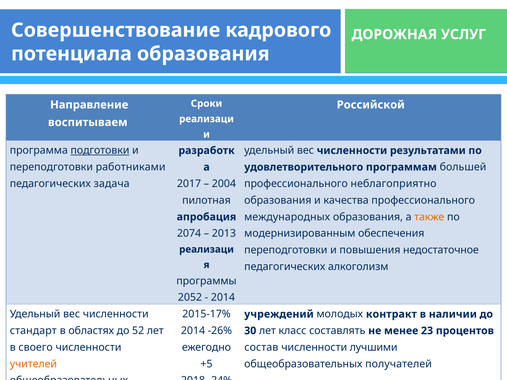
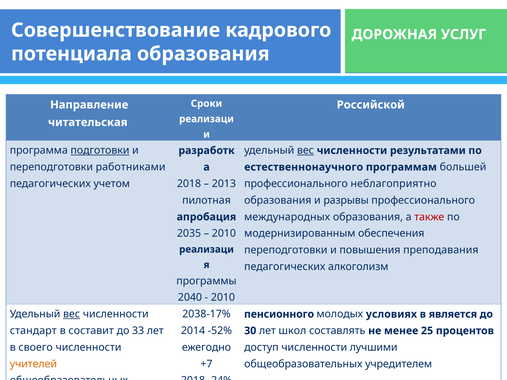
воспитываем: воспитываем -> читательская (88, 122)
вес underline: none -> present (305, 151)
удовлетворительного: удовлетворительного -> естественнонаучного (304, 167)
задача: задача -> учетом (112, 184)
2017: 2017 -> 2018 (189, 184)
2004: 2004 -> 2013 (224, 184)
качества: качества -> разрывы (346, 200)
также colour: orange -> red (429, 217)
2074: 2074 -> 2035 (189, 234)
2013: 2013 -> 2010 (224, 234)
недостаточное: недостаточное -> преподавания (441, 250)
2052: 2052 -> 2040 (190, 298)
2014: 2014 -> 2010 (223, 298)
вес underline: none -> present (72, 314)
2015-17%: 2015-17% -> 2038-17% (206, 314)
учреждений: учреждений -> пенсионного (279, 314)
контракт: контракт -> условиях (391, 314)
наличии: наличии -> является (453, 314)
областях: областях -> составит (91, 331)
52: 52 -> 33 (138, 331)
-26%: -26% -> -52% (220, 331)
класс: класс -> школ (292, 331)
23: 23 -> 25 (427, 331)
состав: состав -> доступ (261, 348)
+5: +5 -> +7 (206, 364)
получателей: получателей -> учредителем (399, 364)
